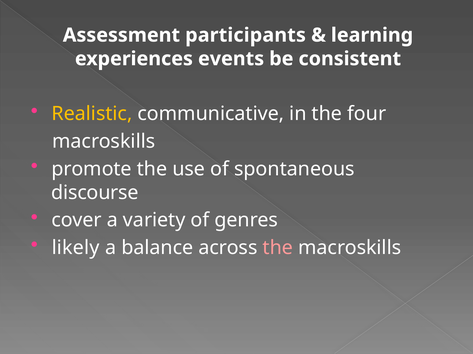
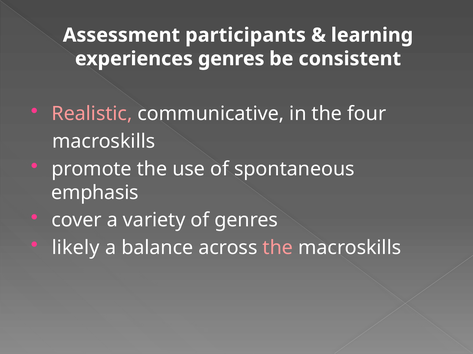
experiences events: events -> genres (231, 59)
Realistic colour: yellow -> pink (92, 114)
discourse: discourse -> emphasis (95, 193)
